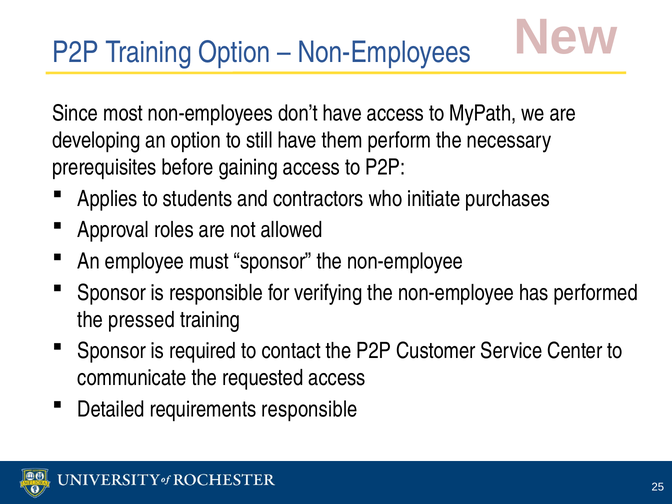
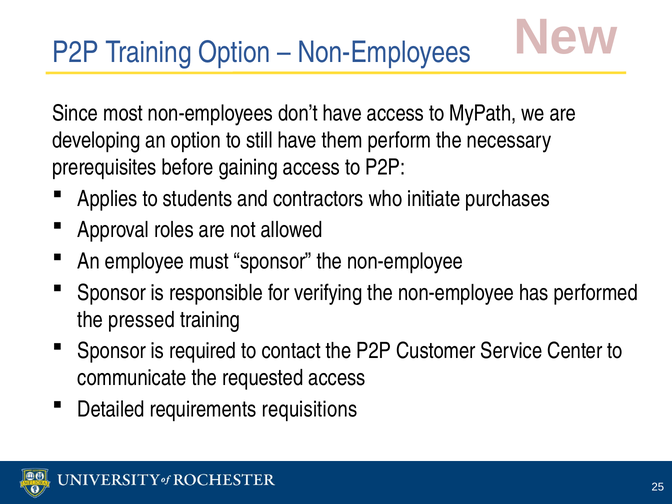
requirements responsible: responsible -> requisitions (309, 409)
